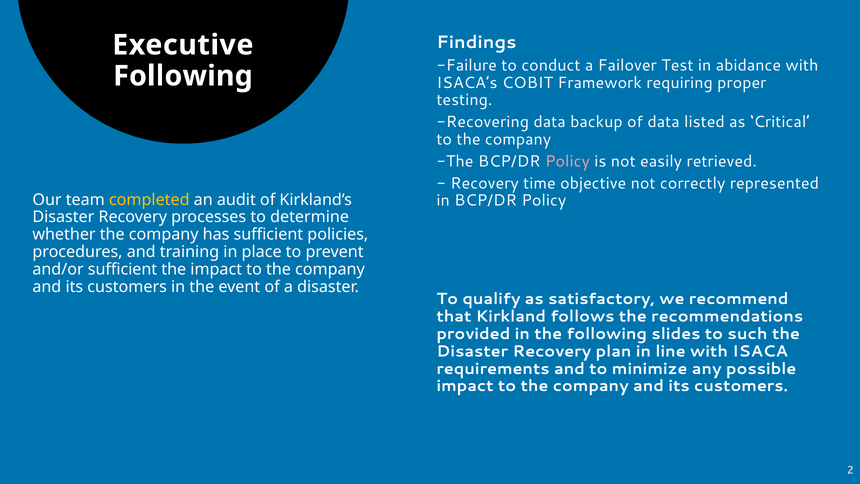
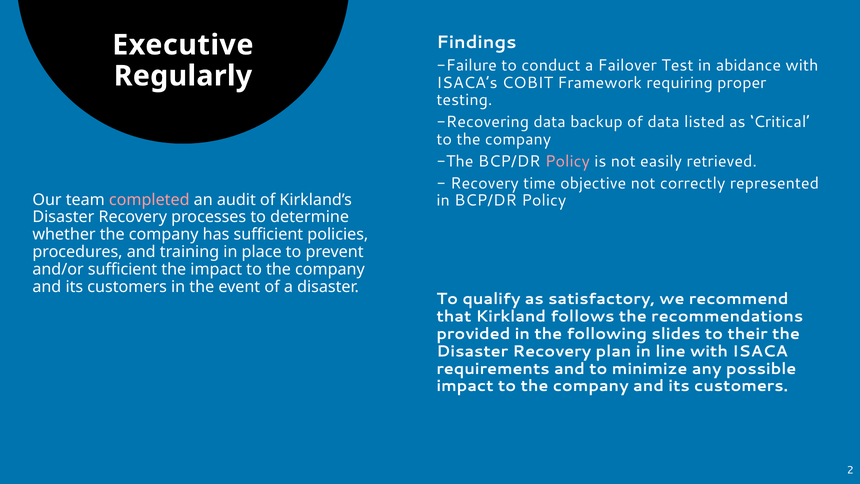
Following: Following -> Regularly (183, 76)
completed colour: yellow -> pink (149, 200)
such: such -> their (748, 334)
